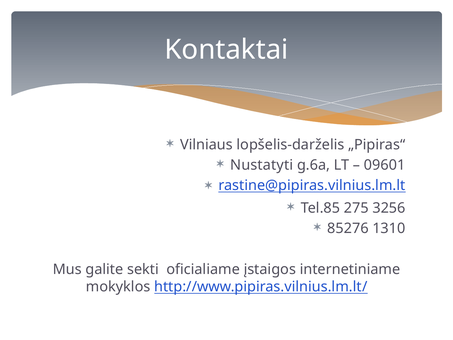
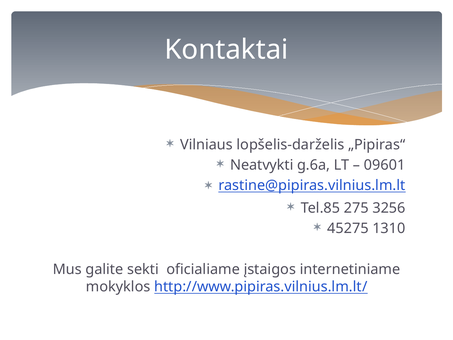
Nustatyti: Nustatyti -> Neatvykti (262, 165)
85276: 85276 -> 45275 (348, 228)
